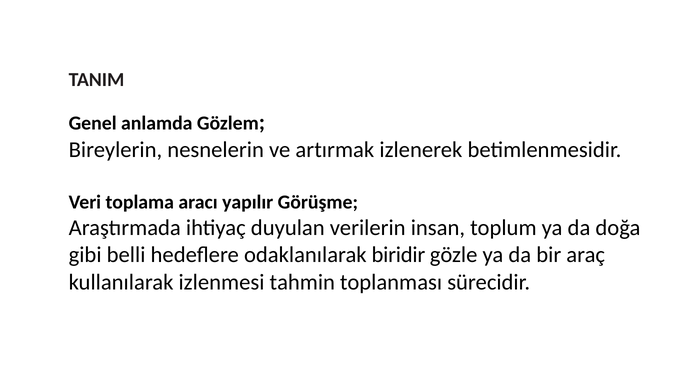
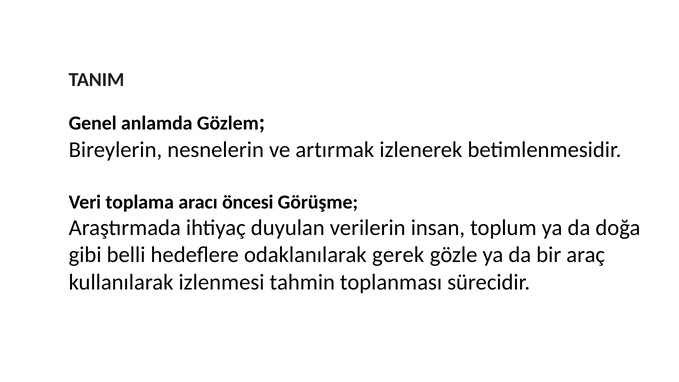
yapılır: yapılır -> öncesi (248, 202)
biridir: biridir -> gerek (398, 255)
